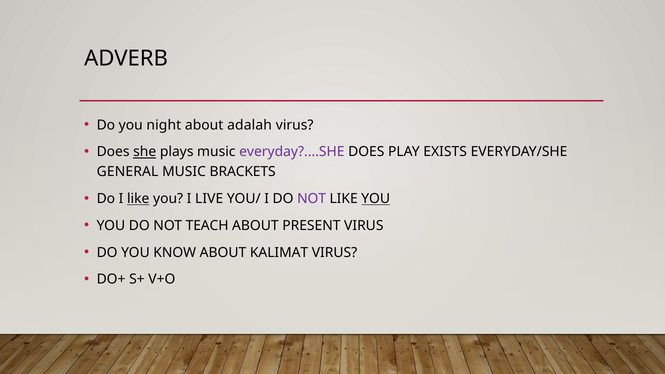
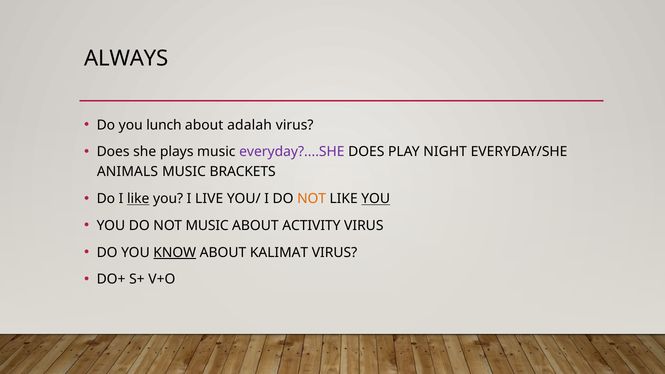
ADVERB: ADVERB -> ALWAYS (126, 58)
night: night -> lunch (164, 125)
she underline: present -> none (145, 152)
EXISTS: EXISTS -> NIGHT (445, 152)
GENERAL: GENERAL -> ANIMALS (127, 172)
NOT colour: purple -> orange (312, 199)
NOT TEACH: TEACH -> MUSIC (207, 226)
PRESENT: PRESENT -> ACTIVITY (311, 226)
KNOW underline: none -> present (175, 253)
